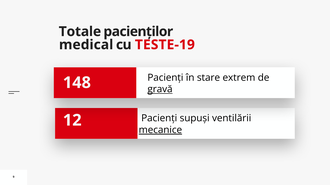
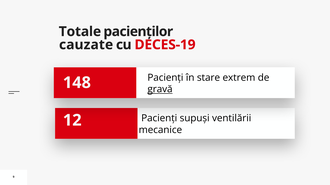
medical: medical -> cauzate (86, 45)
TESTE-19: TESTE-19 -> DECES-19 (165, 45)
mecanice underline: present -> none (160, 130)
